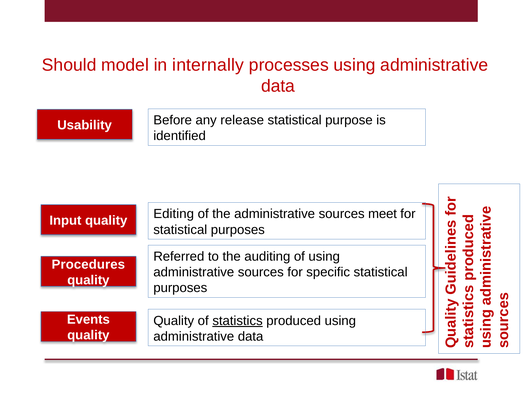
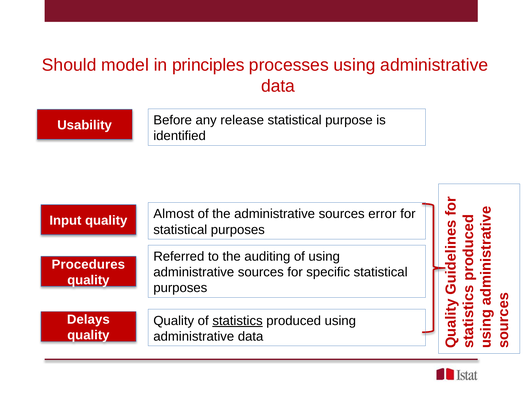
internally: internally -> principles (208, 65)
Editing: Editing -> Almost (174, 214)
meet: meet -> error (382, 214)
Events: Events -> Delays (88, 319)
